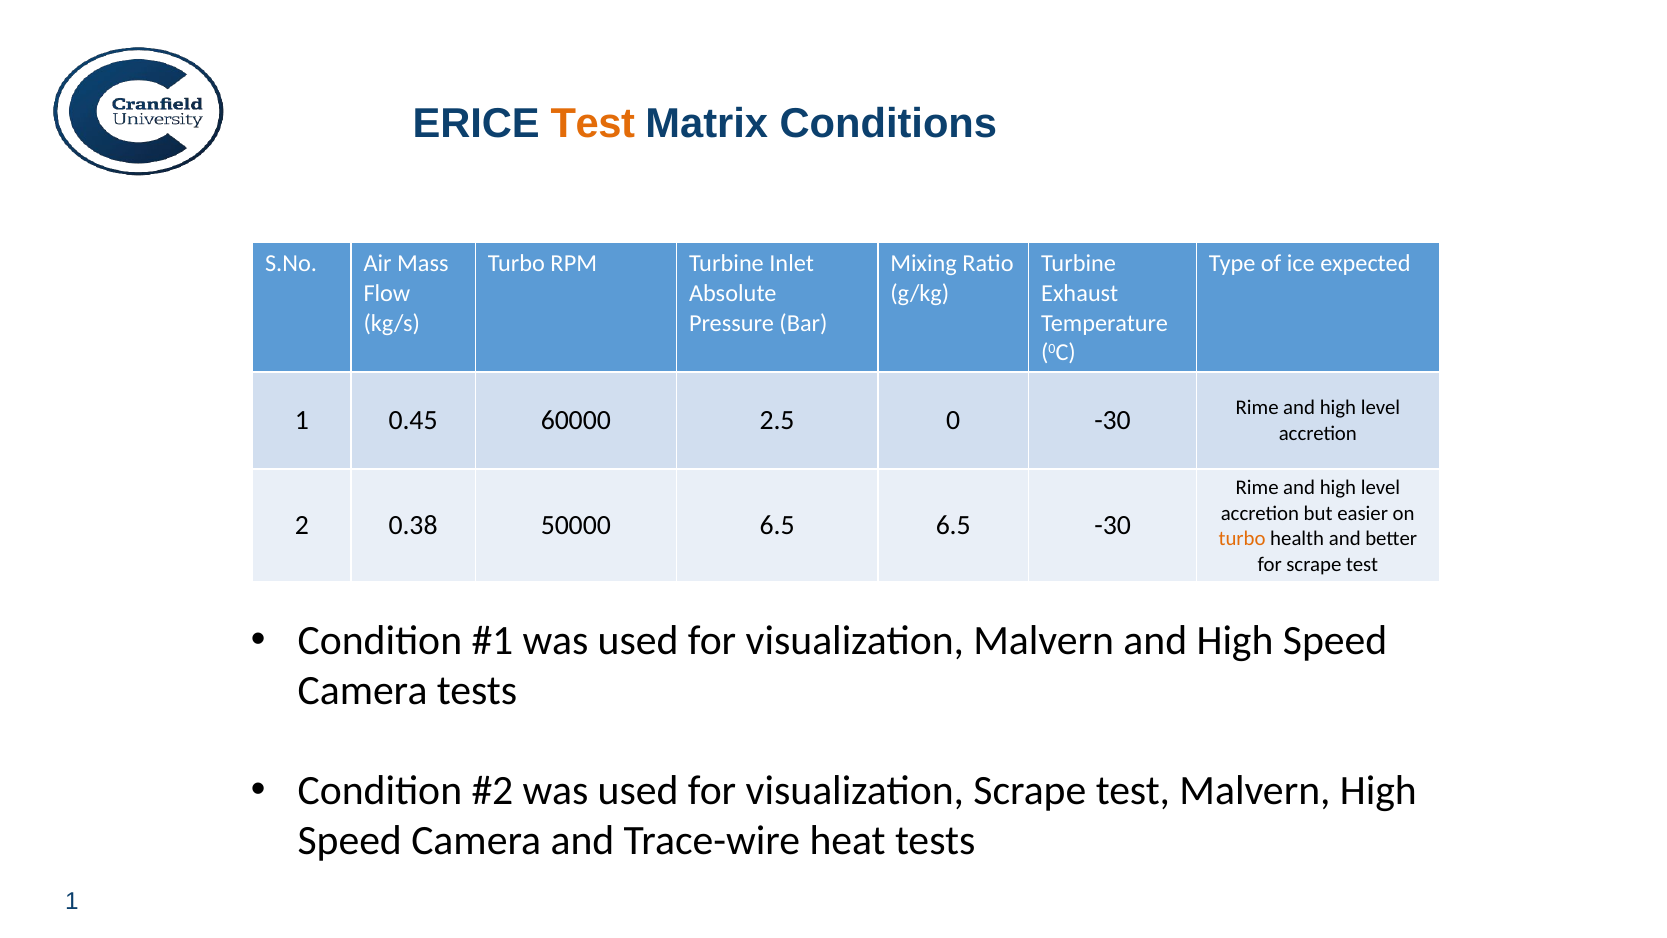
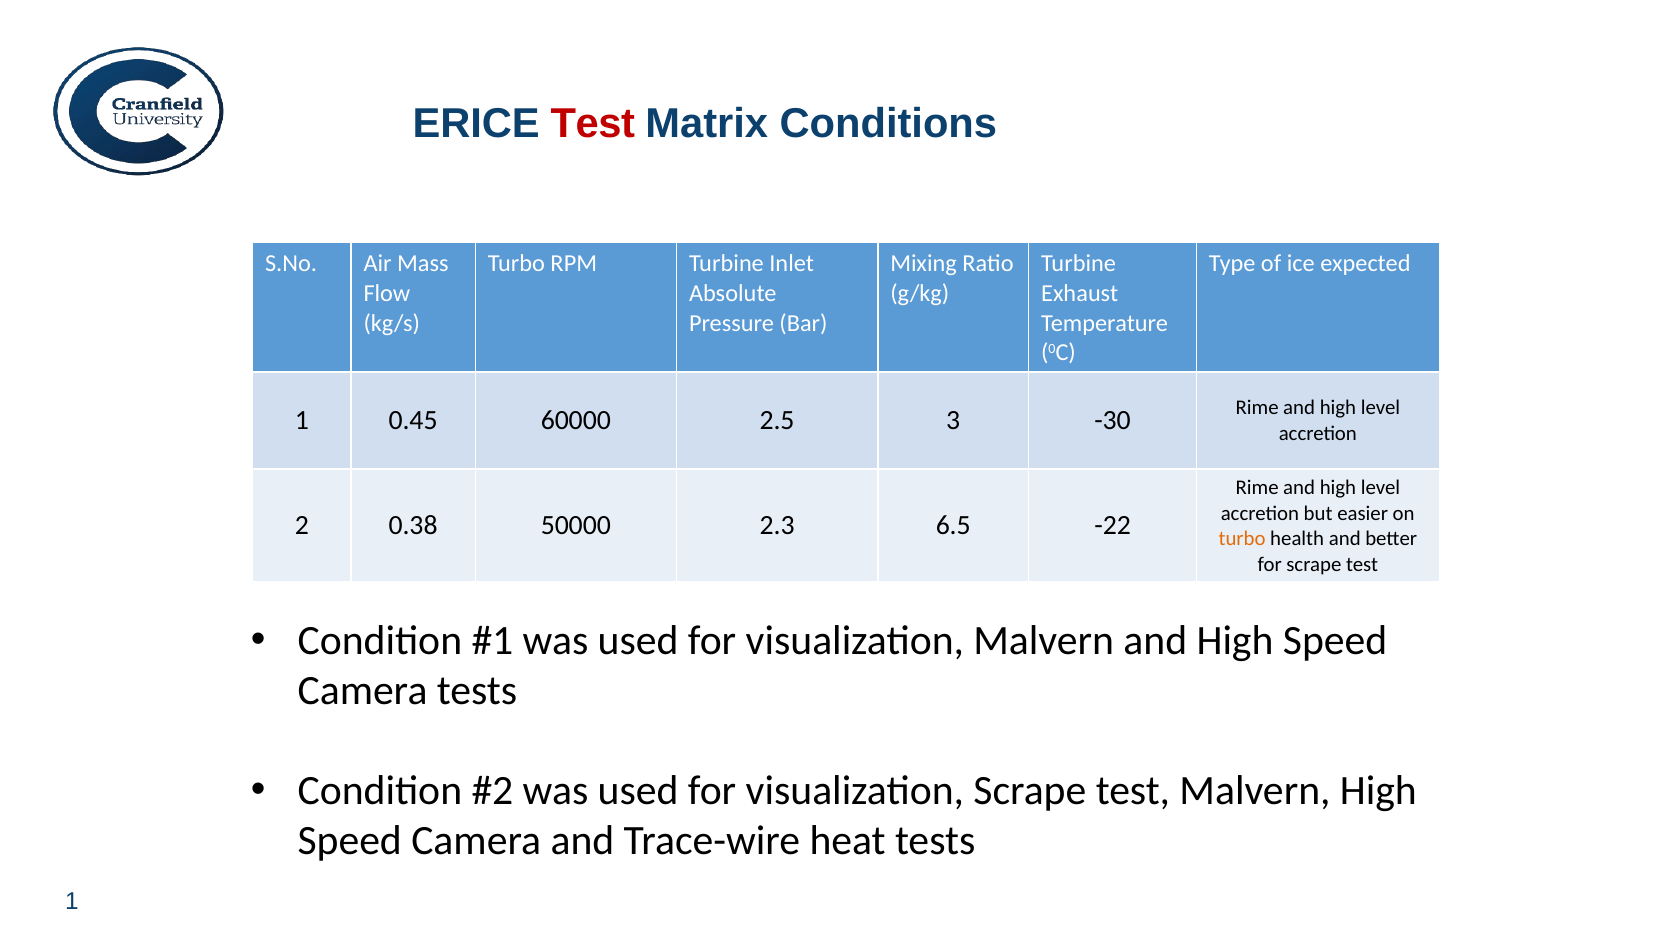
Test colour: orange -> red (593, 124)
0: 0 -> 3 (953, 420)
50000 6.5: 6.5 -> 2.3 (777, 525)
6.5 -30: -30 -> -22 (1113, 525)
